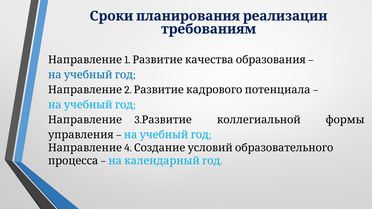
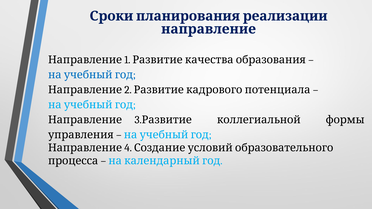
требованиям: требованиям -> направление (209, 29)
